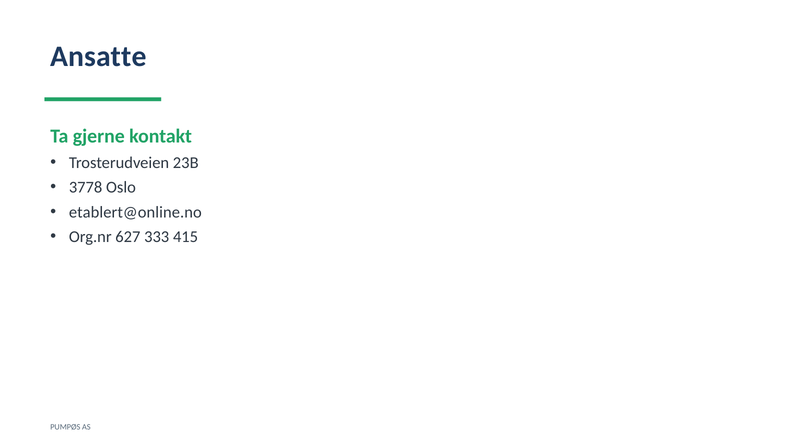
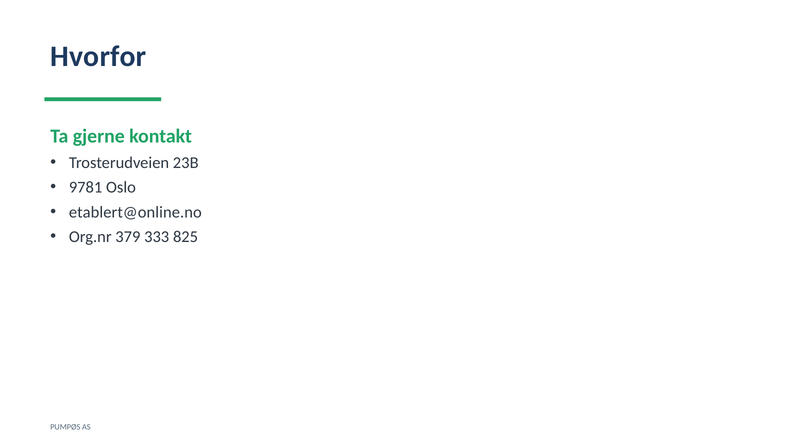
Ansatte: Ansatte -> Hvorfor (98, 56)
3778: 3778 -> 9781 (86, 187)
627: 627 -> 379 (128, 237)
415: 415 -> 825 (186, 237)
